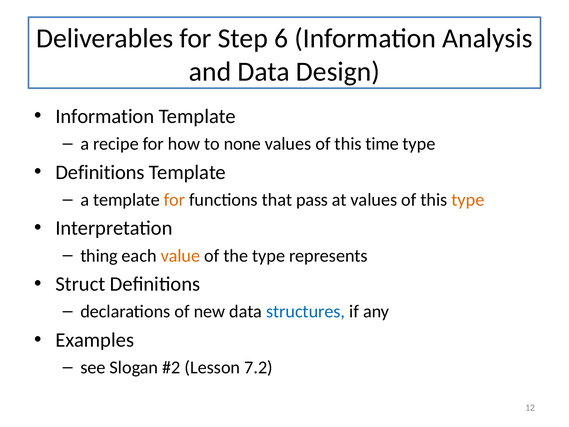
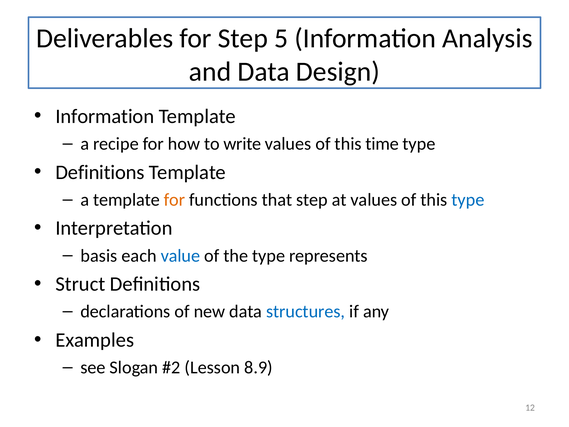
6: 6 -> 5 (281, 38)
none: none -> write (242, 144)
that pass: pass -> step (312, 200)
type colour: orange -> blue (468, 200)
thing: thing -> basis (99, 256)
value colour: orange -> blue (180, 256)
7.2: 7.2 -> 8.9 (259, 367)
